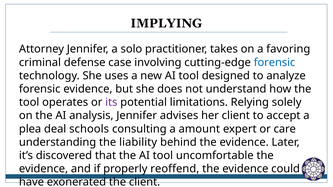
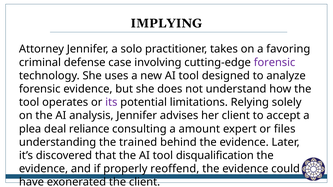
forensic colour: blue -> purple (275, 62)
schools: schools -> reliance (89, 129)
care: care -> files (285, 129)
liability: liability -> trained (138, 142)
uncomfortable: uncomfortable -> disqualification (215, 156)
